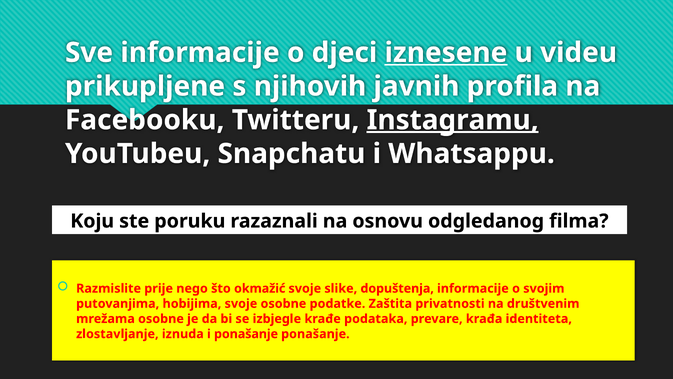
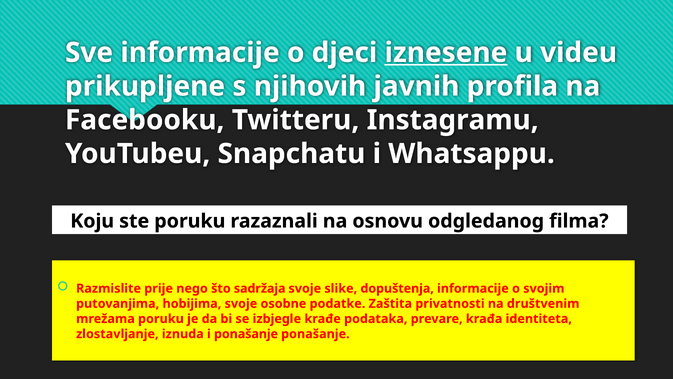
Instagramu underline: present -> none (453, 120)
okmažić: okmažić -> sadržaja (260, 288)
mrežama osobne: osobne -> poruku (161, 318)
